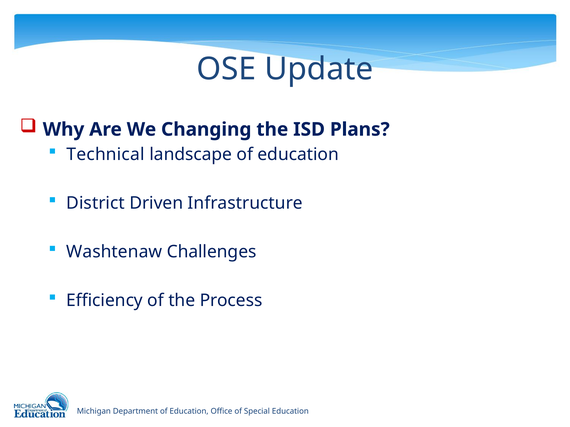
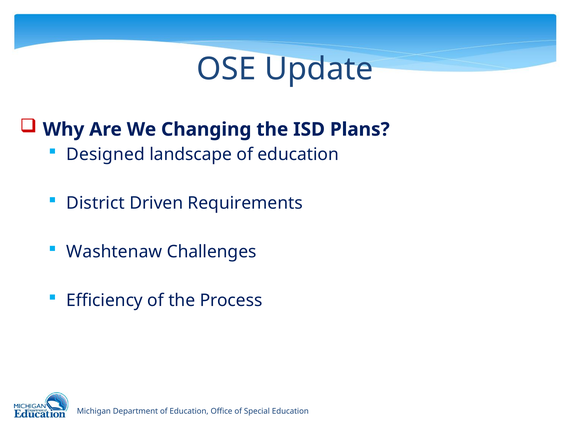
Technical: Technical -> Designed (106, 155)
Infrastructure: Infrastructure -> Requirements (245, 203)
